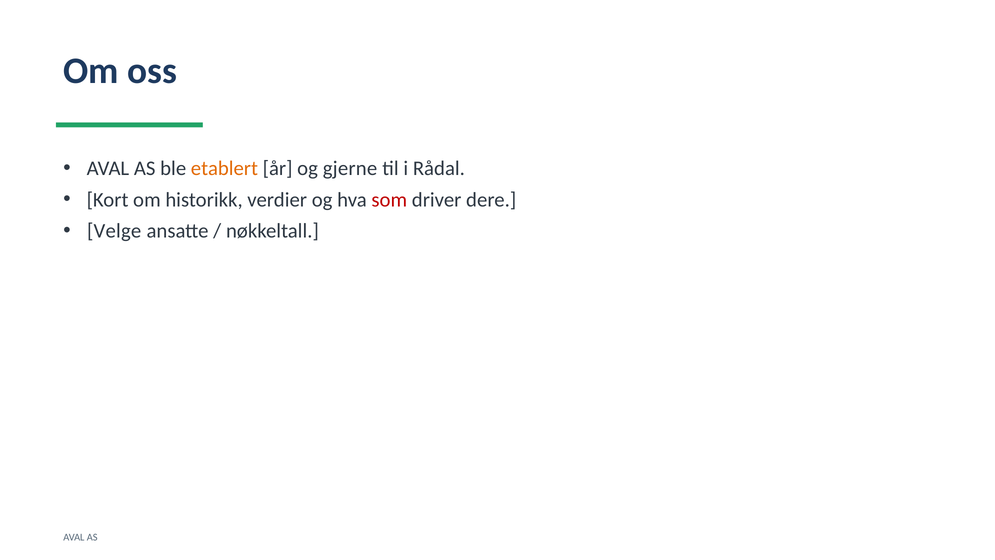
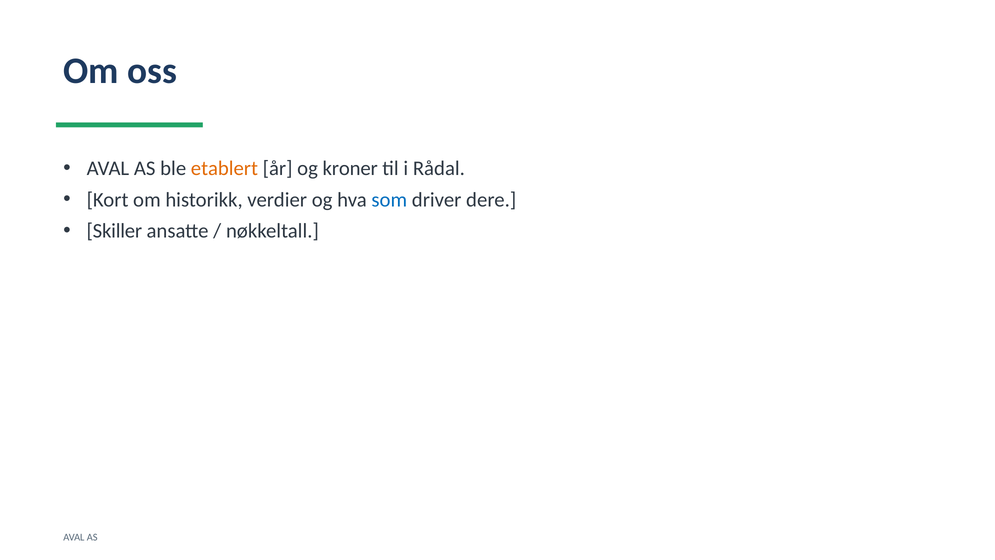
gjerne: gjerne -> kroner (350, 169)
som colour: red -> blue (389, 200)
Velge: Velge -> Skiller (114, 231)
